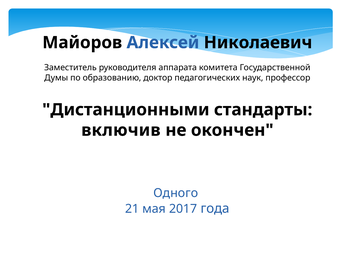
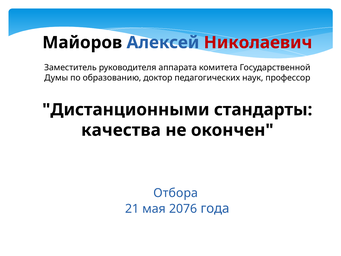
Николаевич colour: black -> red (258, 43)
включив: включив -> качества (121, 130)
Одного: Одного -> Отбора (176, 193)
2017: 2017 -> 2076 (183, 209)
